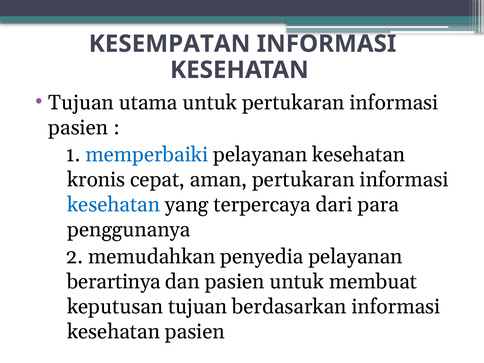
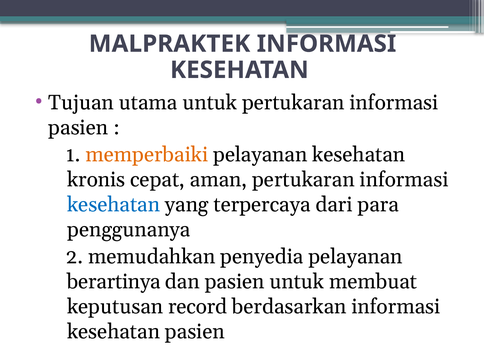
KESEMPATAN: KESEMPATAN -> MALPRAKTEK (169, 44)
memperbaiki colour: blue -> orange (147, 155)
keputusan tujuan: tujuan -> record (198, 307)
